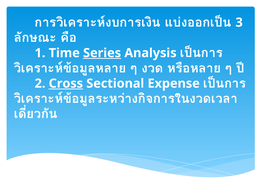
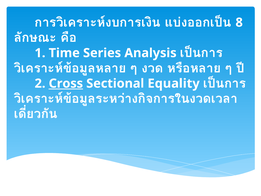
3: 3 -> 8 (239, 22)
Series underline: present -> none (102, 53)
Expense: Expense -> Equality (174, 83)
